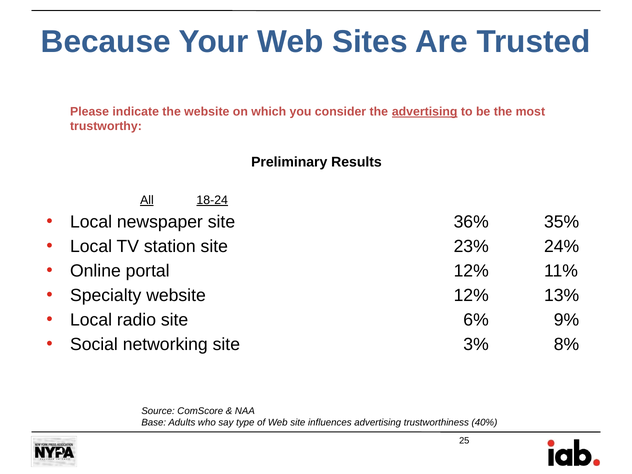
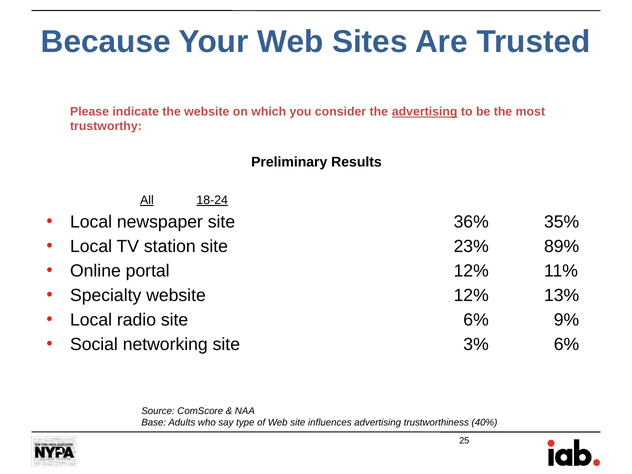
24%: 24% -> 89% (562, 246)
3% 8%: 8% -> 6% (566, 345)
